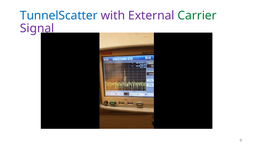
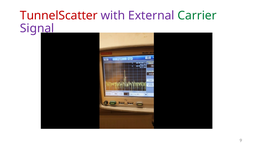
TunnelScatter colour: blue -> red (59, 16)
